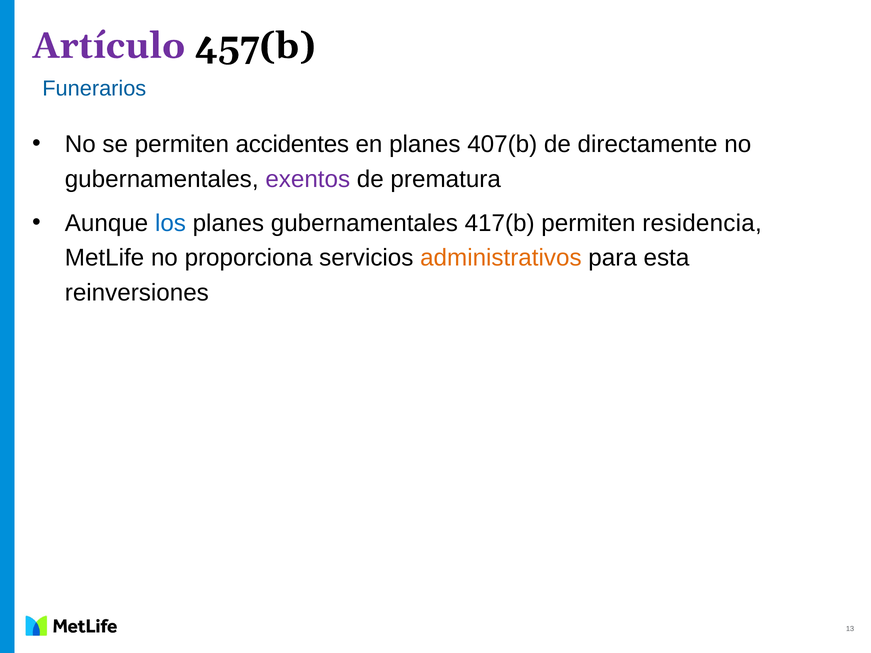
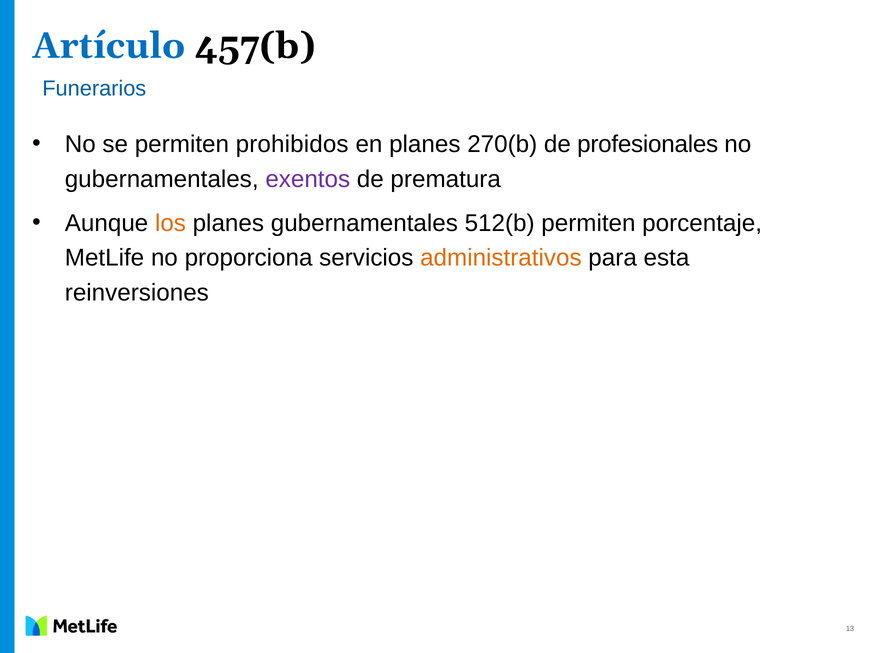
Artículo colour: purple -> blue (109, 46)
accidentes: accidentes -> prohibidos (292, 144)
407(b: 407(b -> 270(b (502, 144)
directamente: directamente -> profesionales (648, 144)
los colour: blue -> orange (170, 223)
417(b: 417(b -> 512(b (500, 223)
residencia: residencia -> porcentaje (702, 223)
